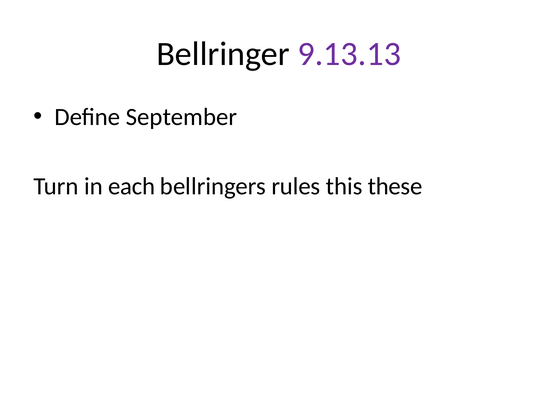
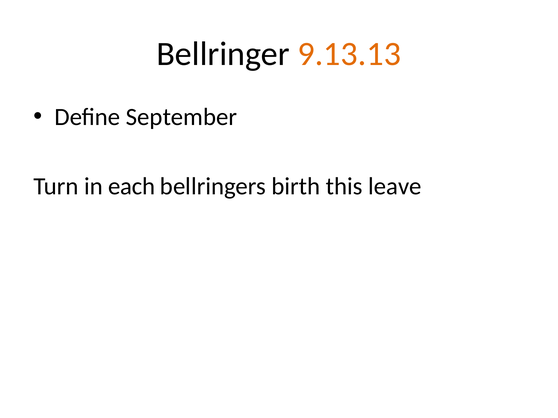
9.13.13 colour: purple -> orange (349, 54)
rules: rules -> birth (296, 187)
these: these -> leave (395, 187)
